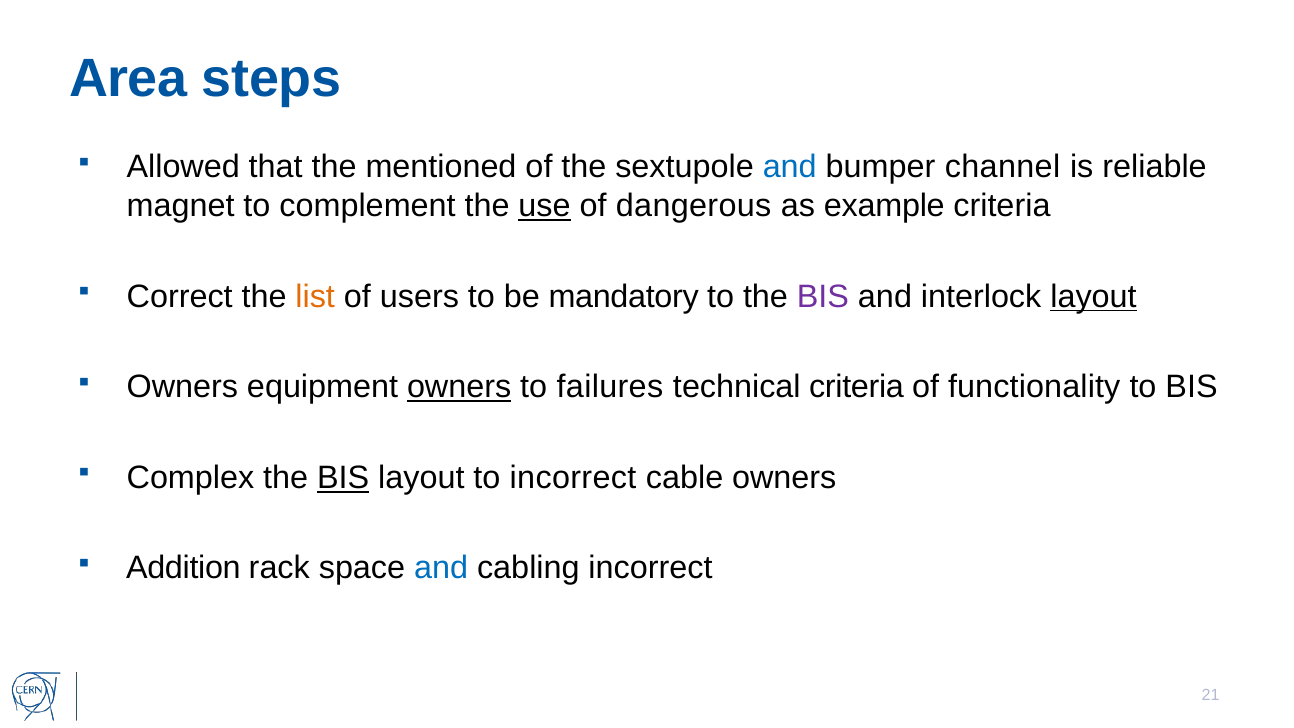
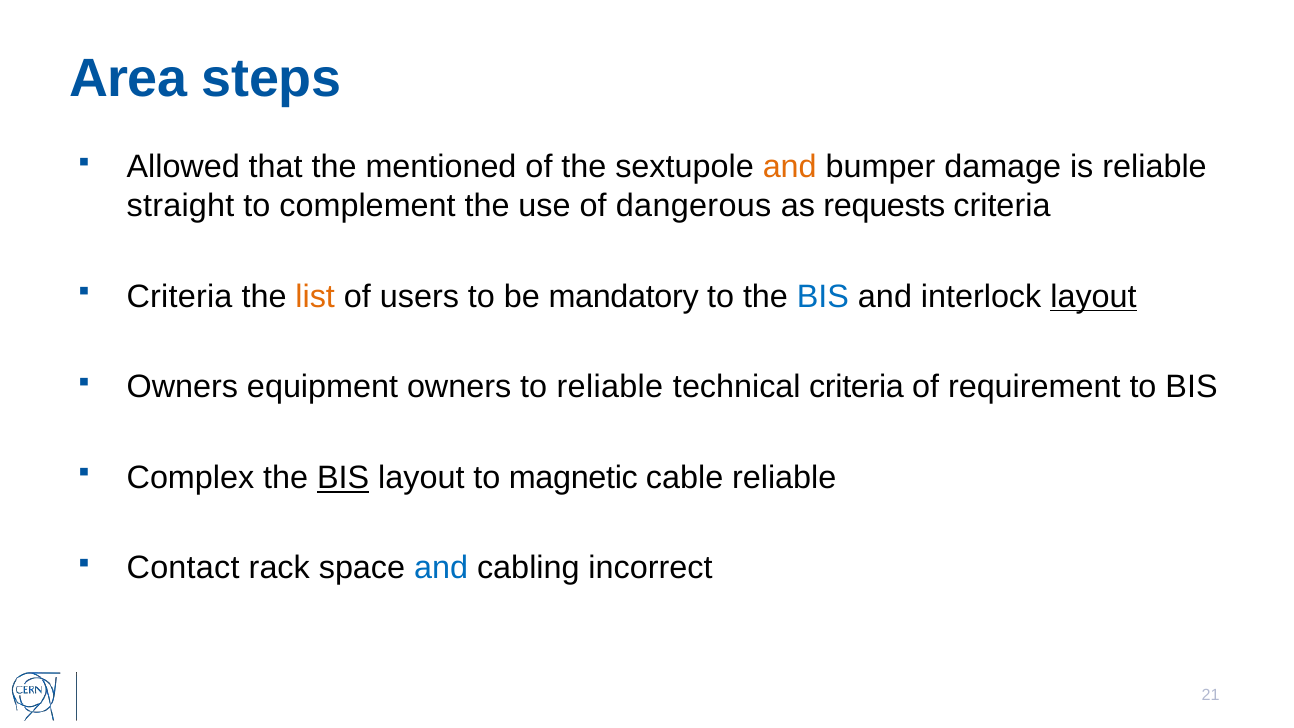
and colour: blue -> orange (790, 167)
channel: channel -> damage (1003, 167)
magnet: magnet -> straight (181, 206)
use underline: present -> none (545, 206)
example: example -> requests (884, 206)
Correct: Correct -> Criteria (180, 297)
BIS colour: purple -> blue (823, 297)
owners underline: present -> none (459, 387)
to failures: failures -> reliable (610, 387)
functionality: functionality -> requirement (1034, 387)
to incorrect: incorrect -> magnetic (573, 478)
cable owners: owners -> reliable (784, 478)
Addition: Addition -> Contact (183, 568)
